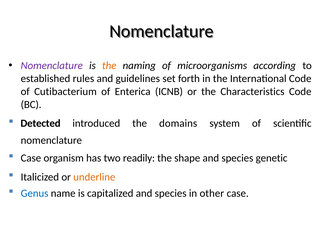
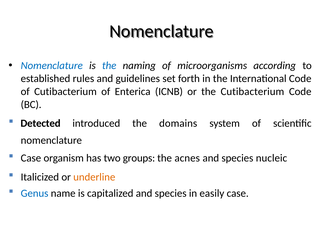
Nomenclature colour: purple -> blue (52, 65)
the colour: orange -> blue (109, 65)
the Characteristics: Characteristics -> Cutibacterium (252, 91)
readily: readily -> groups (139, 157)
shape: shape -> acnes (187, 157)
genetic: genetic -> nucleic (271, 157)
other: other -> easily (212, 193)
